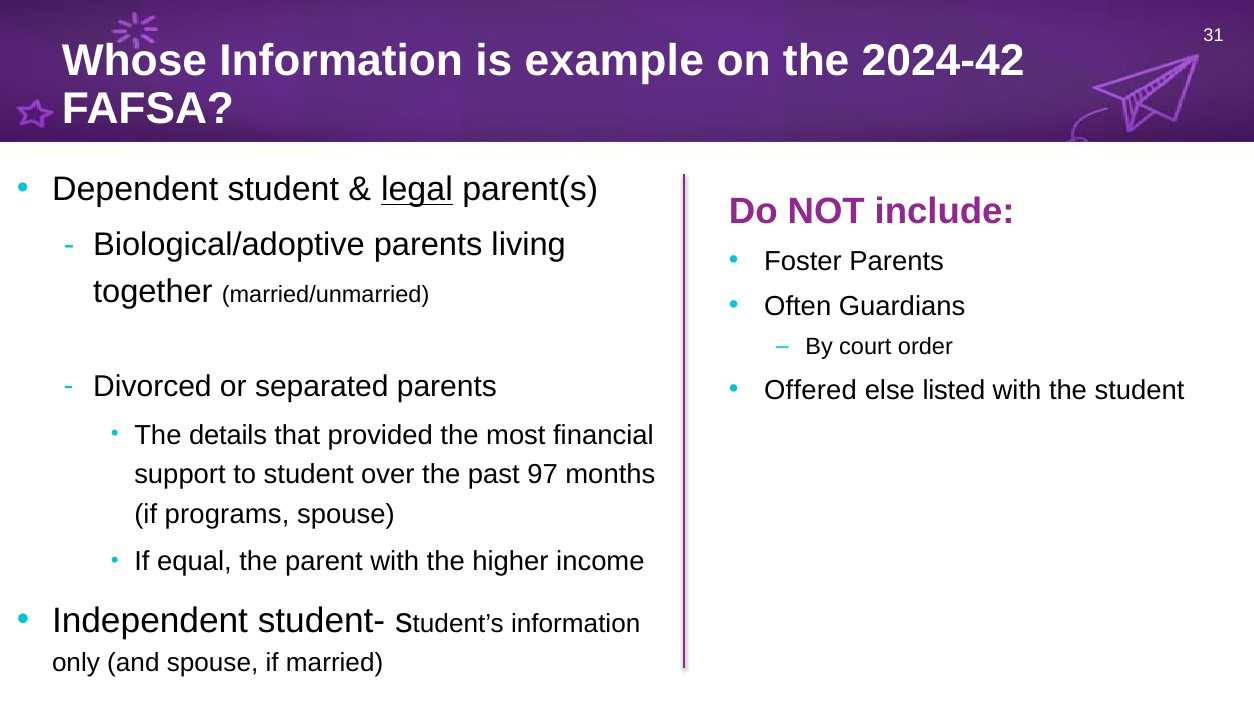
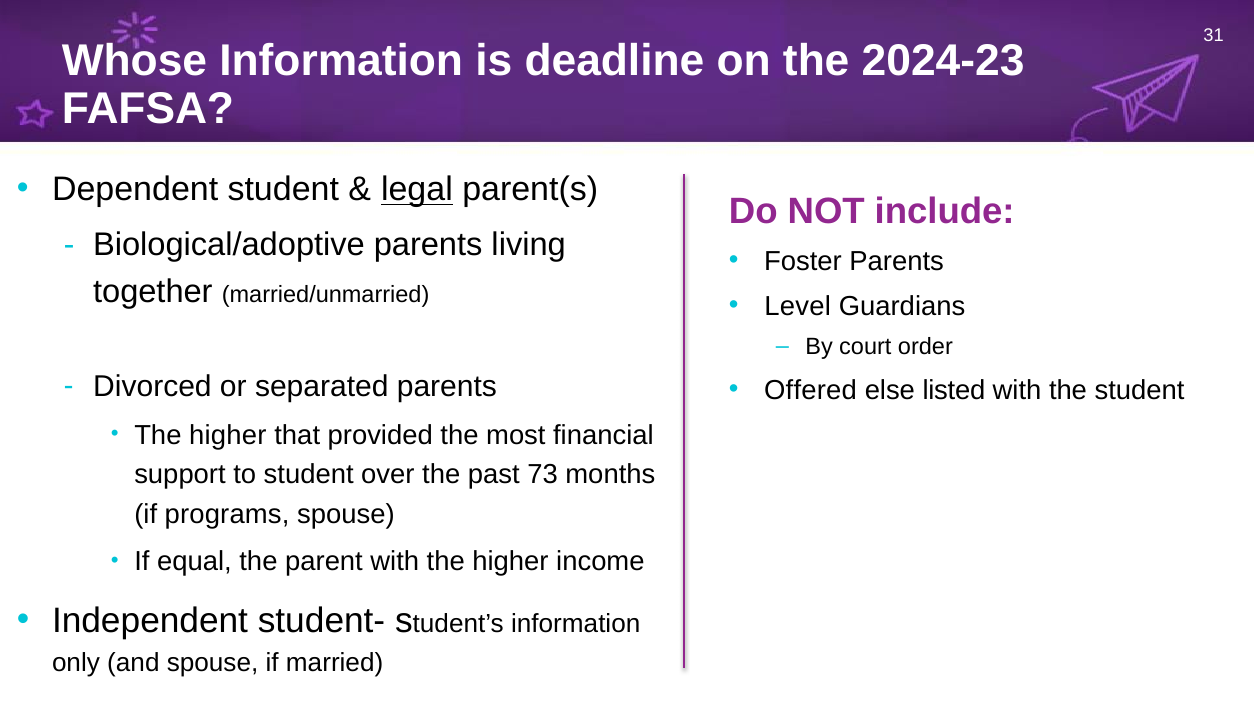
example: example -> deadline (614, 61)
2024-42: 2024-42 -> 2024-23 (943, 61)
Often: Often -> Level (798, 306)
details: details -> higher (228, 435)
97: 97 -> 73 (543, 474)
